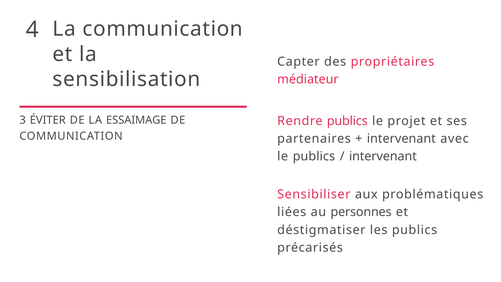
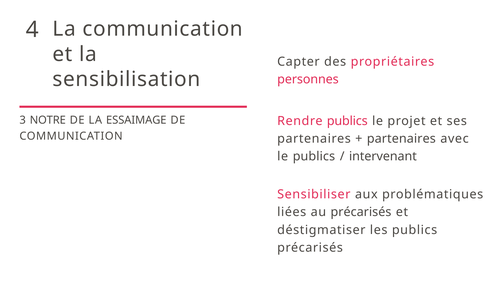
médiateur: médiateur -> personnes (308, 79)
ÉVITER: ÉVITER -> NOTRE (48, 120)
intervenant: intervenant -> partenaires (401, 139)
au personnes: personnes -> précarisés (361, 212)
